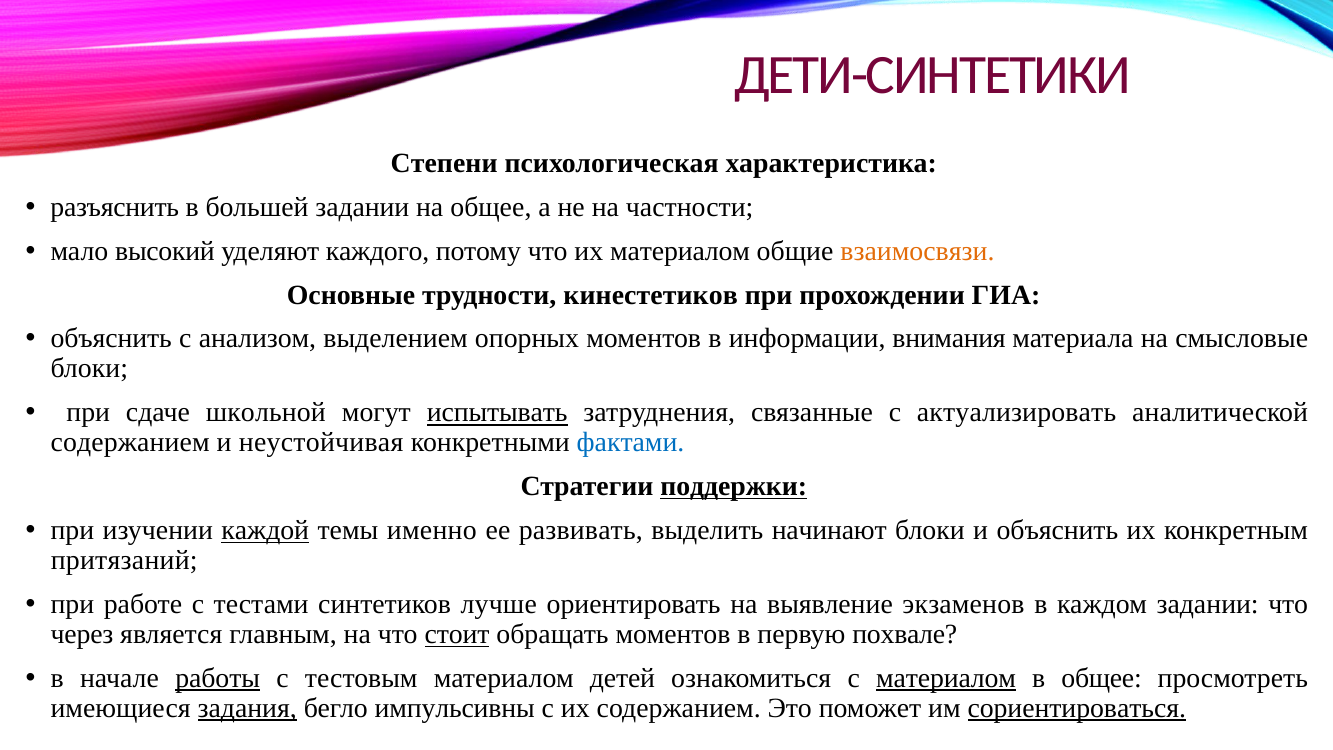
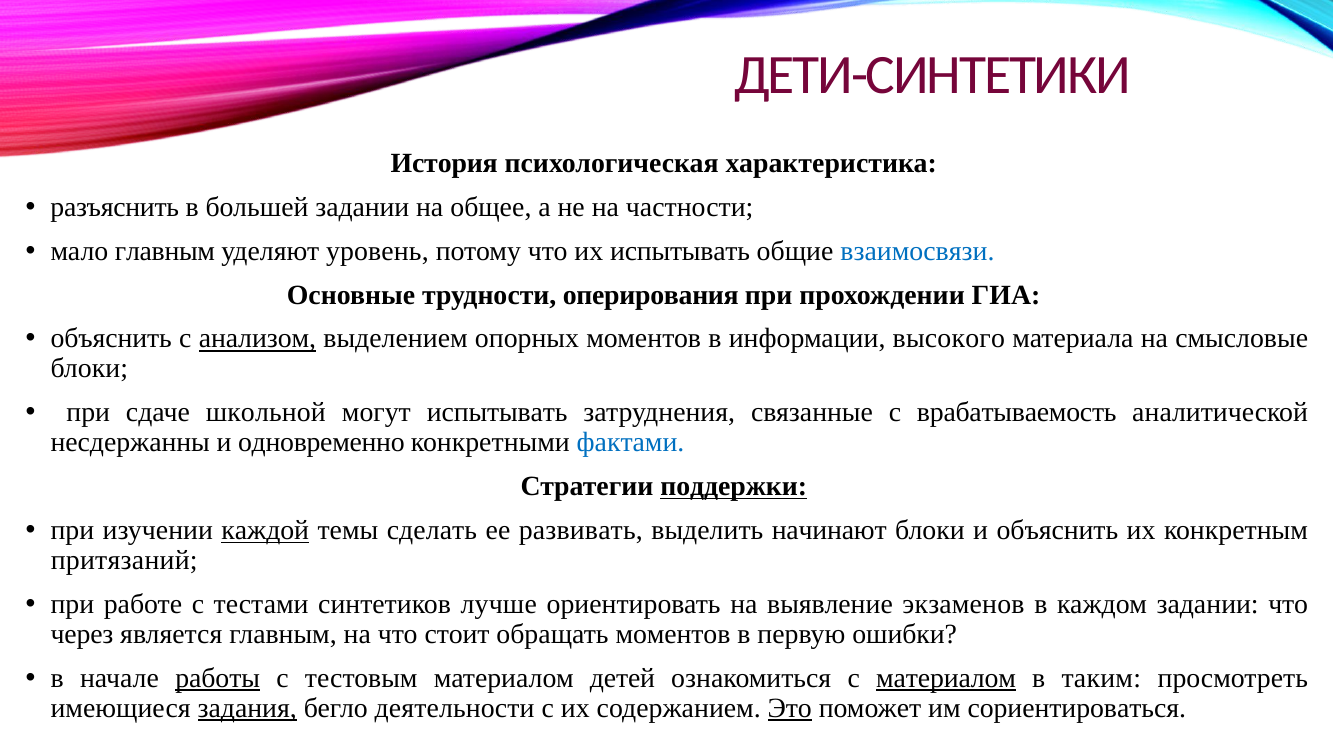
Степени: Степени -> История (444, 163)
мало высокий: высокий -> главным (165, 251)
каждого: каждого -> уровень (377, 251)
их материалом: материалом -> испытывать (680, 251)
взаимосвязи colour: orange -> blue (917, 251)
кинестетиков: кинестетиков -> оперирования (651, 295)
анализом underline: none -> present (257, 339)
внимания: внимания -> высокого (949, 339)
испытывать underline: present -> none (497, 413)
актуализировать: актуализировать -> врабатываемость (1017, 413)
содержанием: содержанием -> несдержанны (130, 443)
неустойчивая: неустойчивая -> одновременно (321, 443)
именно: именно -> сделать (432, 530)
стоит underline: present -> none (457, 634)
похвале: похвале -> ошибки (905, 634)
в общее: общее -> таким (1101, 678)
импульсивны: импульсивны -> деятельности (455, 708)
Это underline: none -> present (790, 708)
сориентироваться underline: present -> none (1077, 708)
